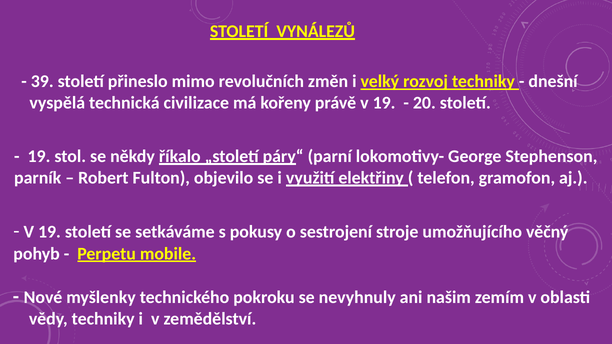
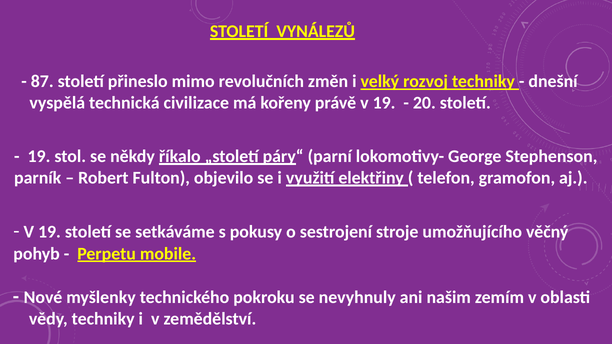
39: 39 -> 87 (42, 81)
